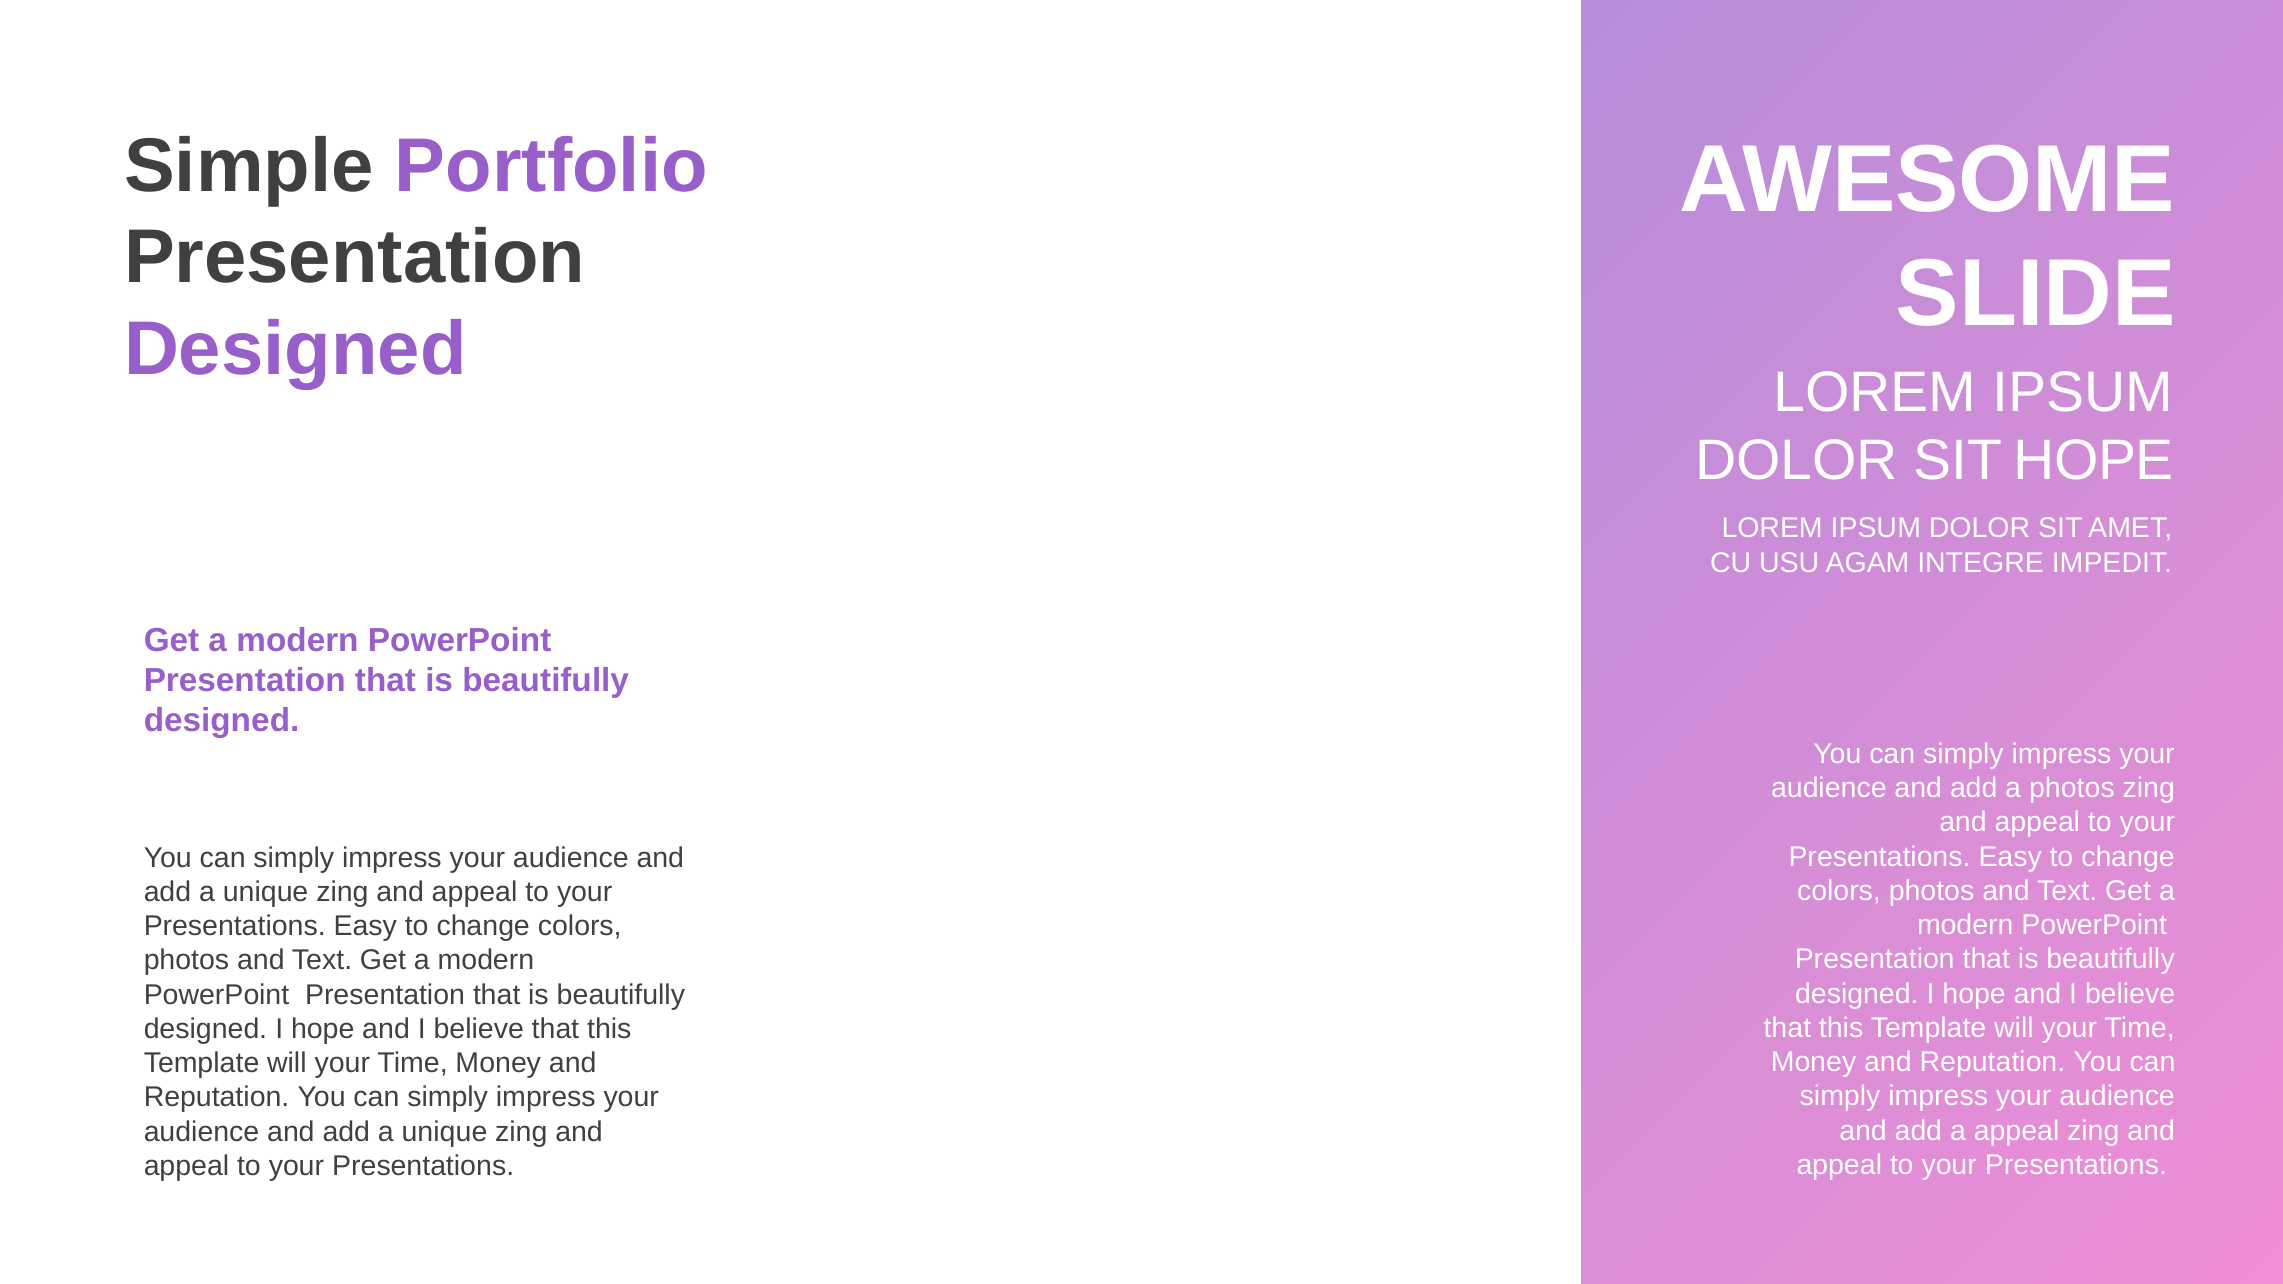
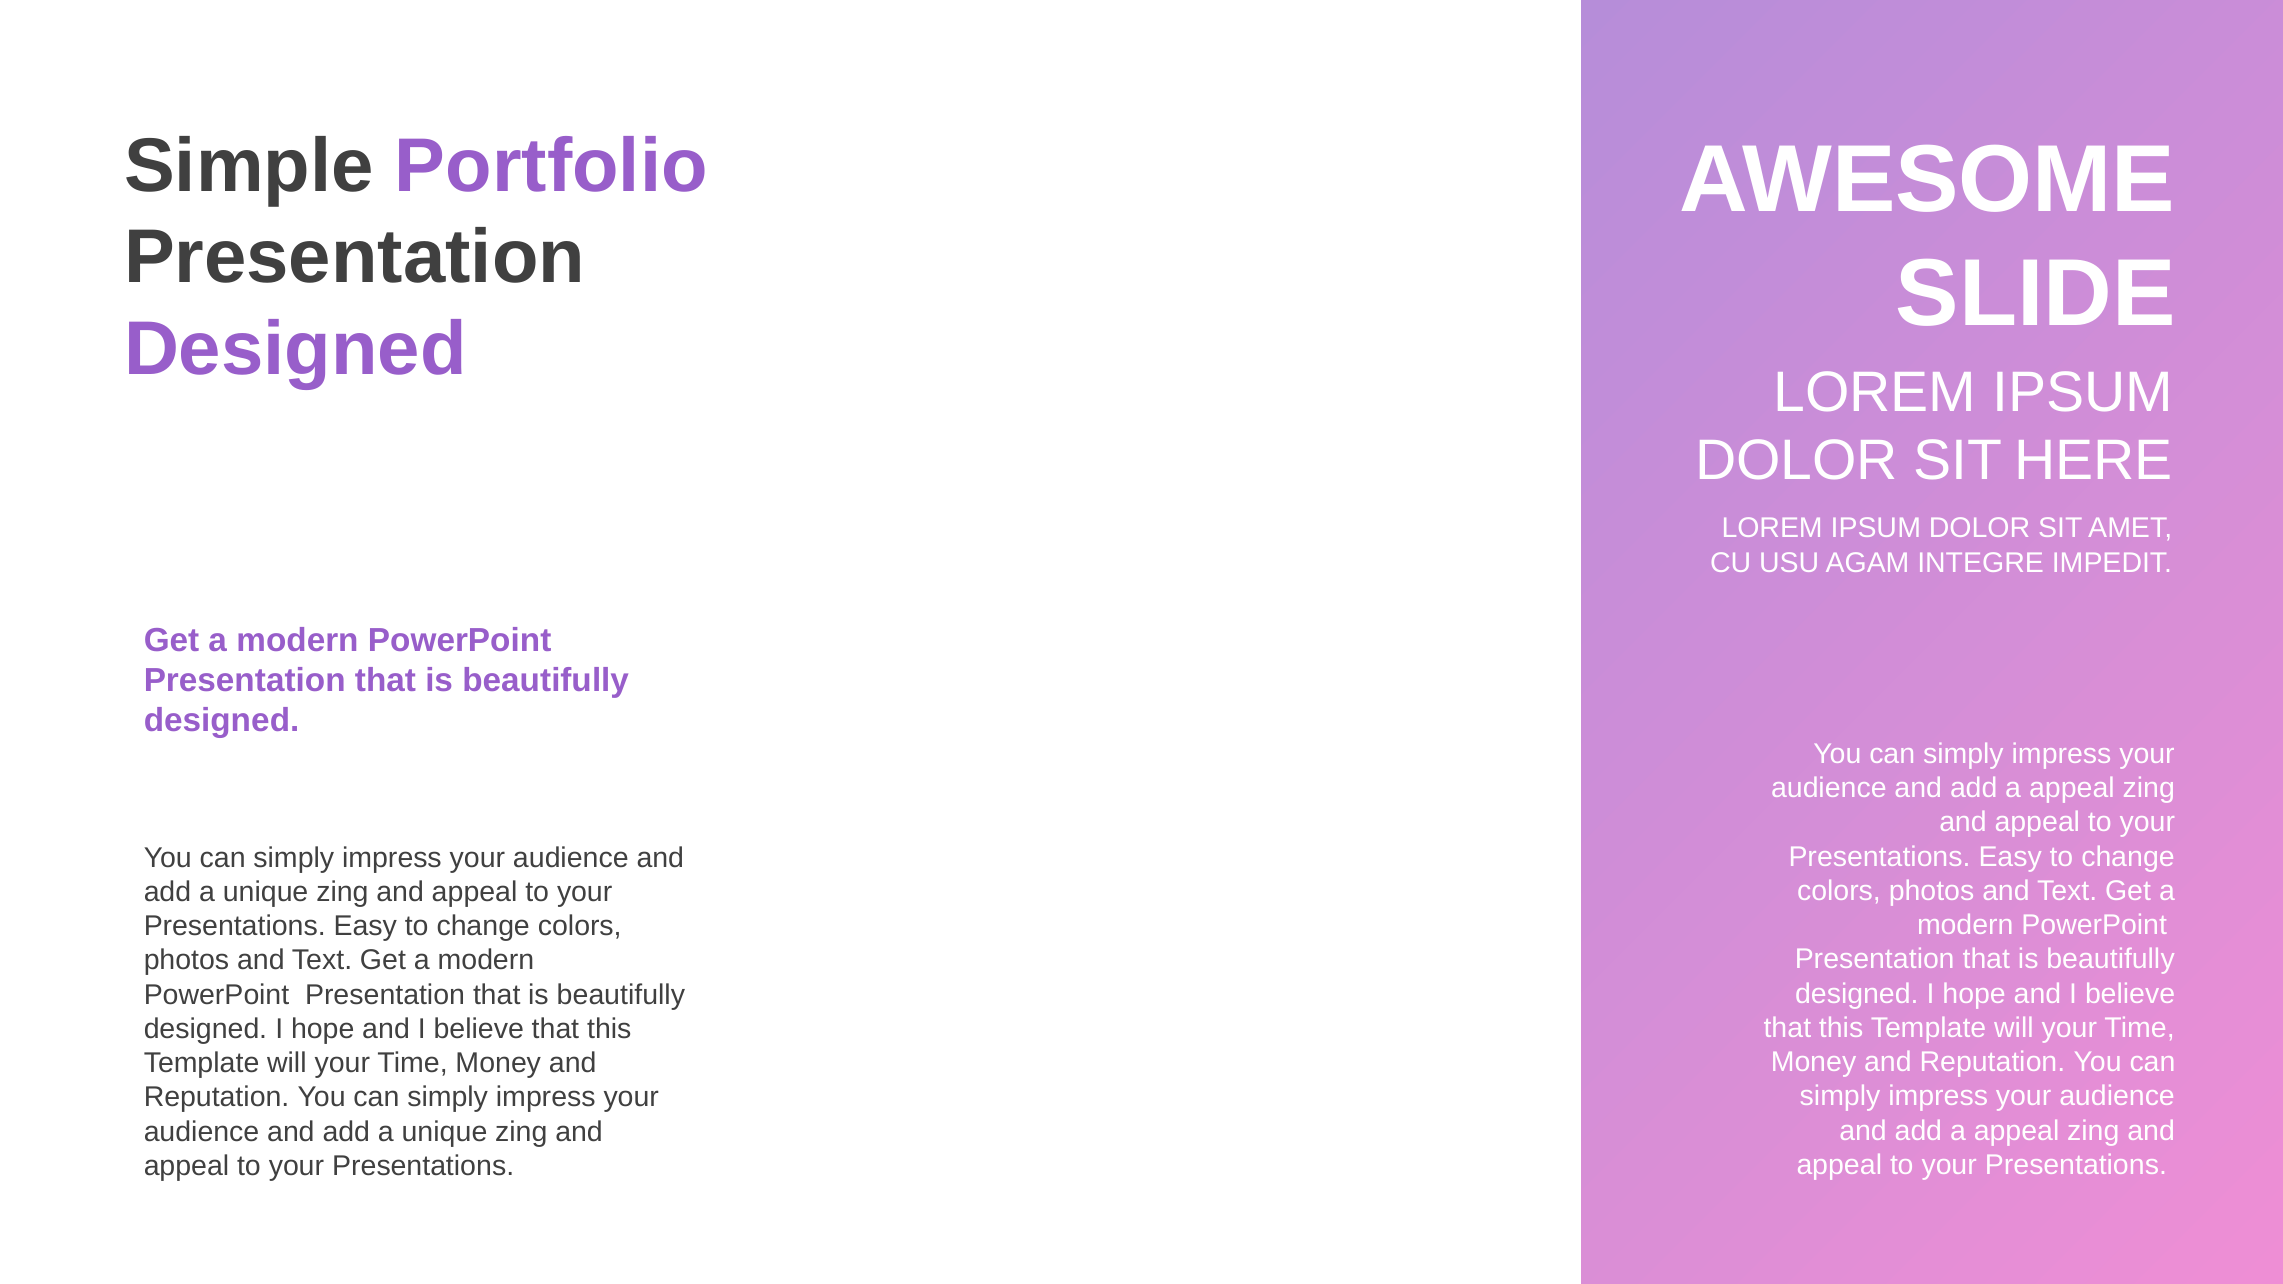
SIT HOPE: HOPE -> HERE (2093, 461)
photos: photos -> appeal (2072, 788)
